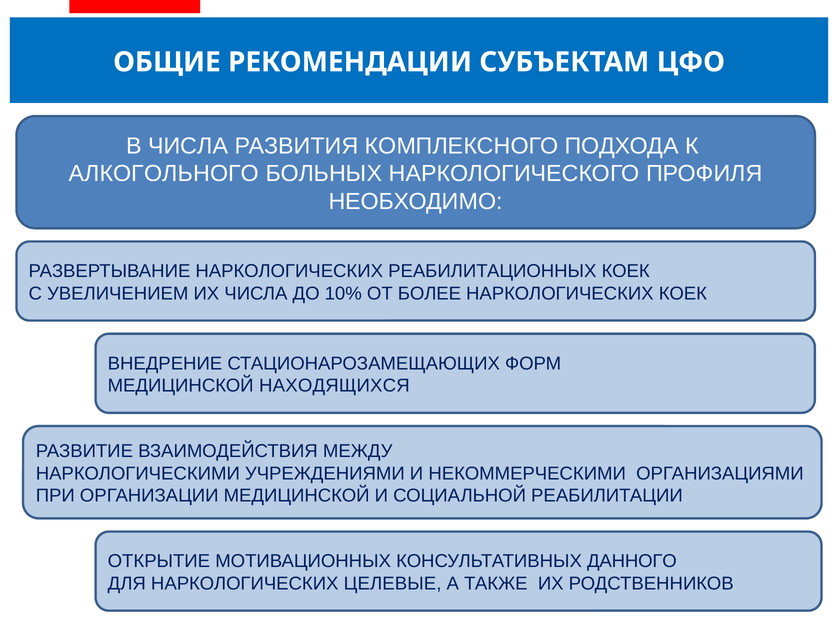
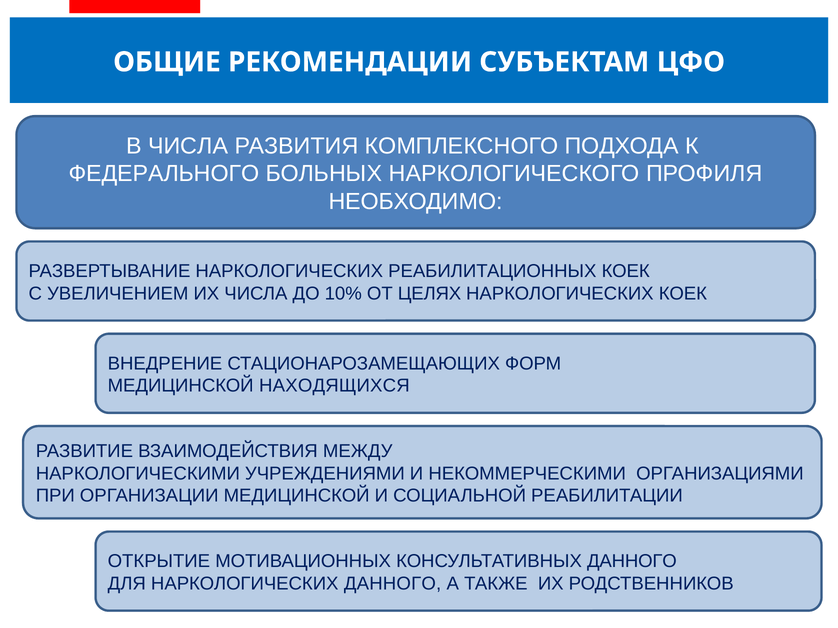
АЛКОГОЛЬНОГО: АЛКОГОЛЬНОГО -> ФЕДЕРАЛЬНОГО (164, 174)
БОЛЕЕ: БОЛЕЕ -> ЦЕЛЯХ (429, 294)
НАРКОЛОГИЧЕСКИХ ЦЕЛЕВЫЕ: ЦЕЛЕВЫЕ -> ДАННОГО (393, 584)
